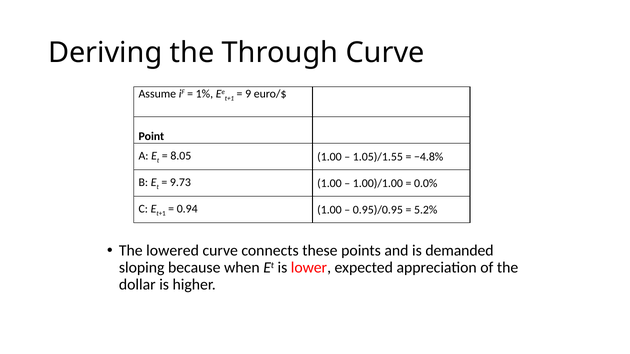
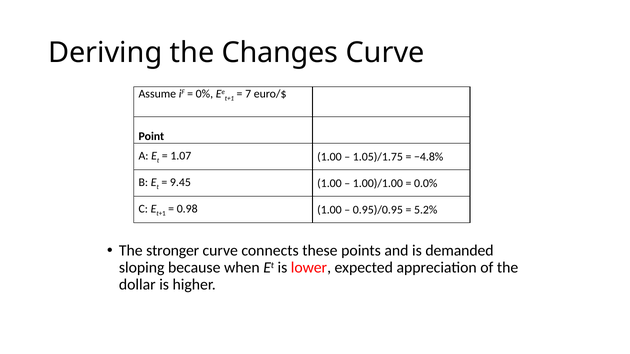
Through: Through -> Changes (280, 53)
1%: 1% -> 0% (204, 94)
9: 9 -> 7 (248, 94)
8.05: 8.05 -> 1.07 (181, 156)
1.05)/1.55: 1.05)/1.55 -> 1.05)/1.75 (378, 157)
9.73: 9.73 -> 9.45 (180, 183)
0.94: 0.94 -> 0.98 (187, 209)
lowered: lowered -> stronger (173, 251)
